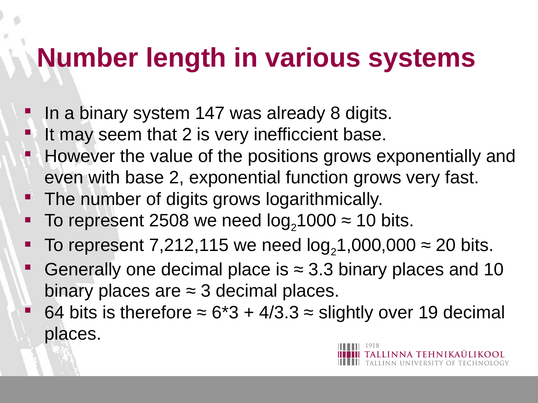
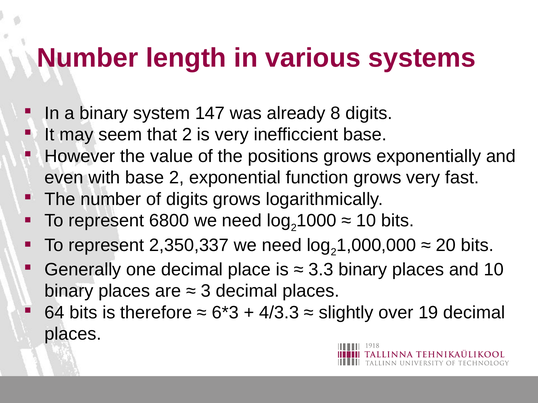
2508: 2508 -> 6800 (169, 221)
7,212,115: 7,212,115 -> 2,350,337 (189, 245)
